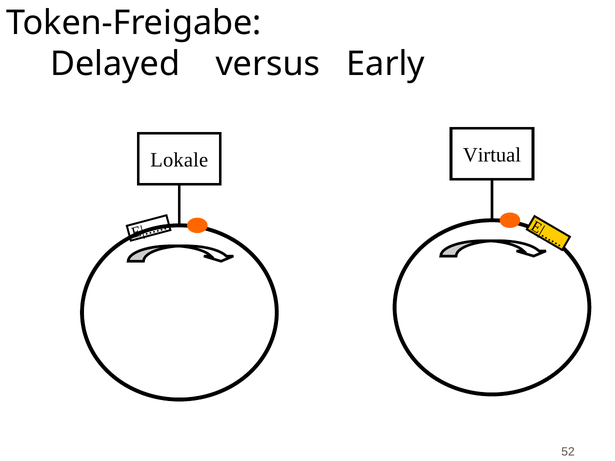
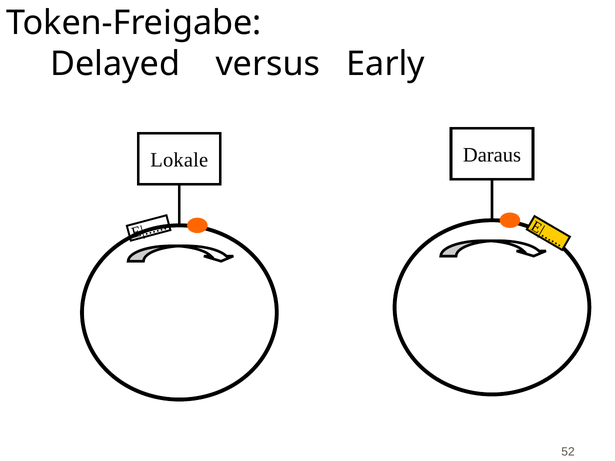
Virtual: Virtual -> Daraus (492, 155)
